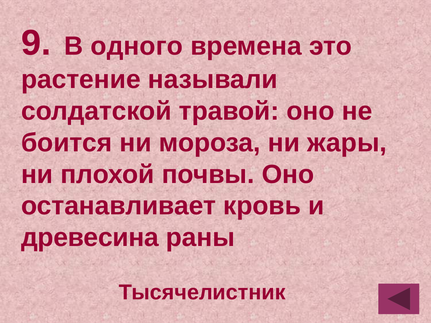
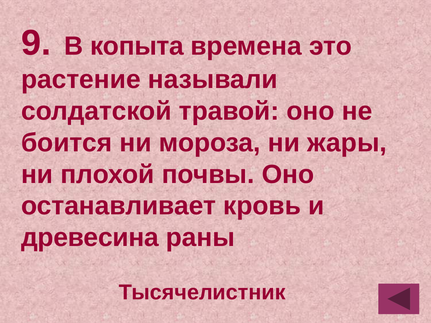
одного: одного -> копыта (137, 46)
